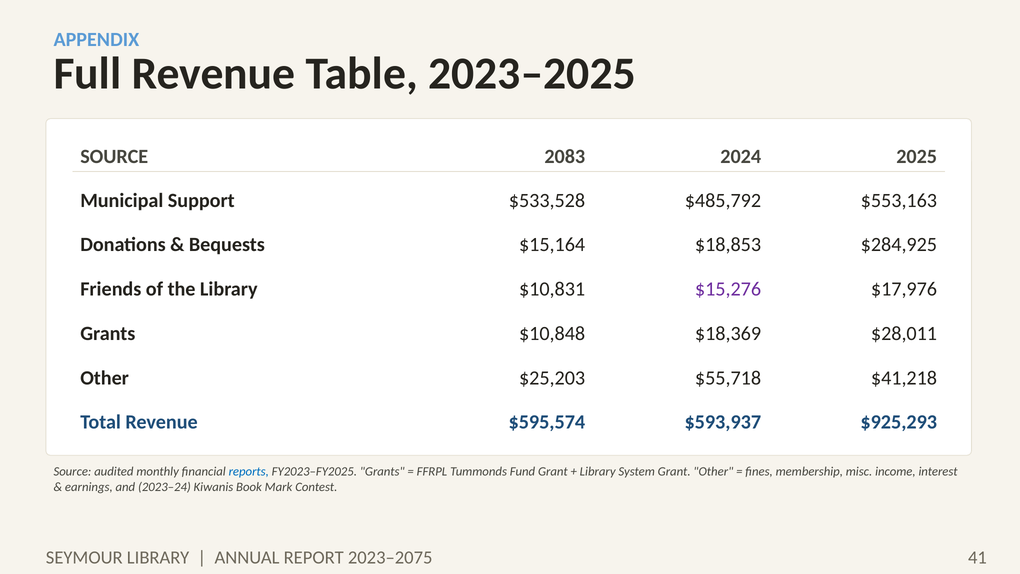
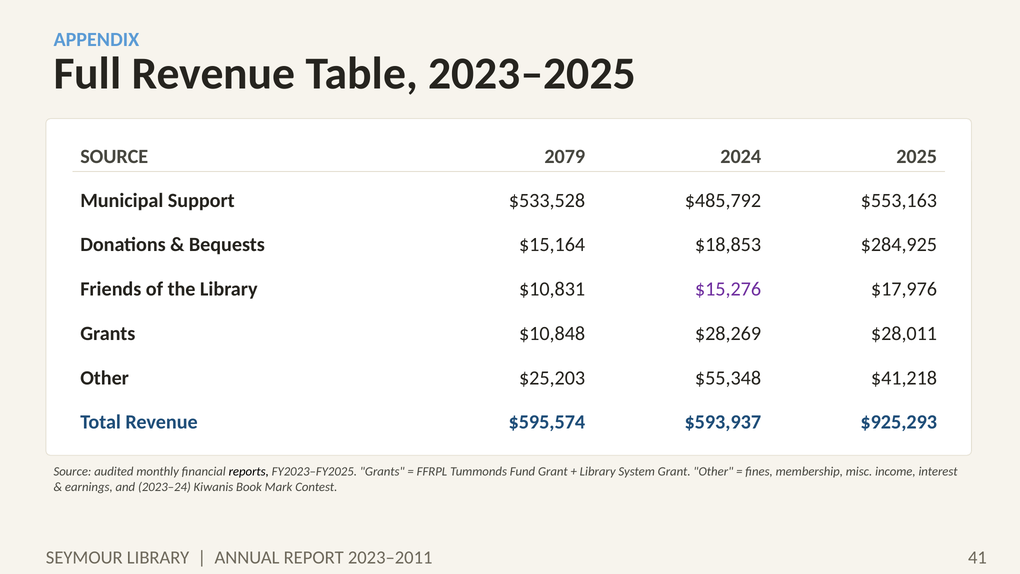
2083: 2083 -> 2079 (565, 157)
$18,369: $18,369 -> $28,269 (728, 333)
$55,718: $55,718 -> $55,348 (728, 378)
reports colour: blue -> black (249, 471)
2023–2075: 2023–2075 -> 2023–2011 (390, 557)
